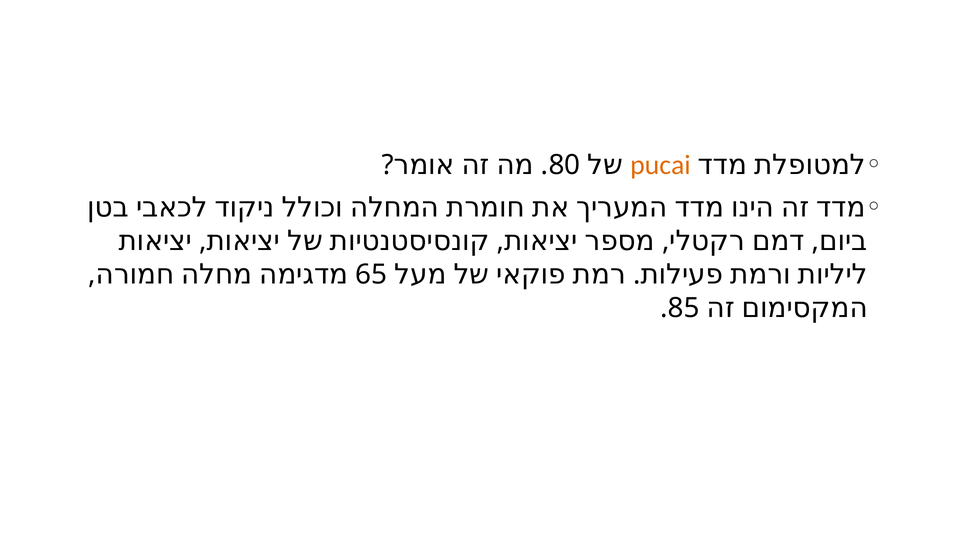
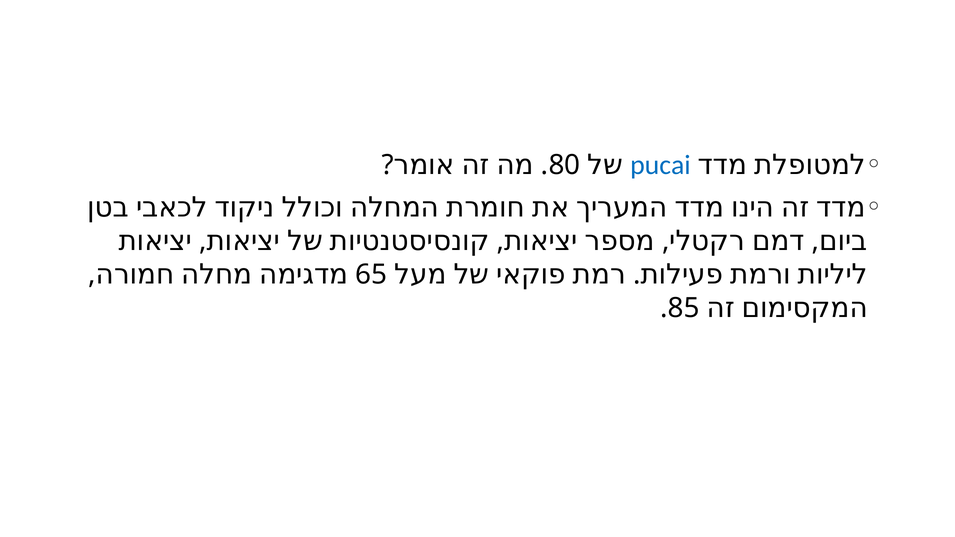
pucai colour: orange -> blue (660, 165)
